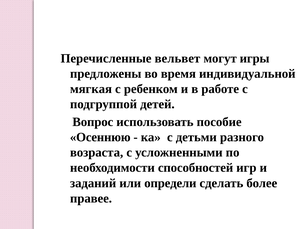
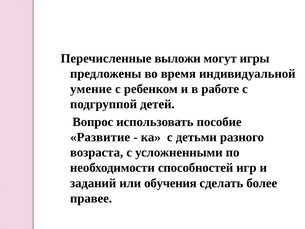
вельвет: вельвет -> выложи (178, 58)
мягкая: мягкая -> умение (91, 89)
Осеннюю: Осеннюю -> Развитие (100, 137)
определи: определи -> обучения (170, 183)
